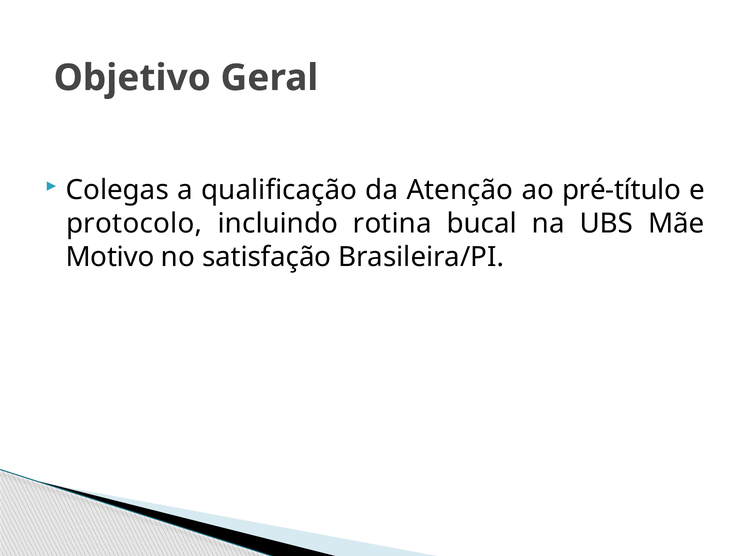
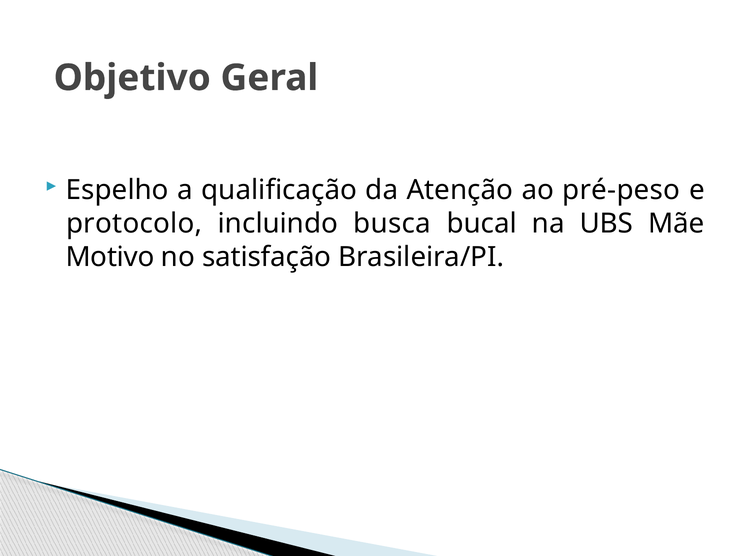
Colegas: Colegas -> Espelho (117, 190)
pré-título: pré-título -> pré-peso (621, 190)
rotina: rotina -> busca (392, 224)
